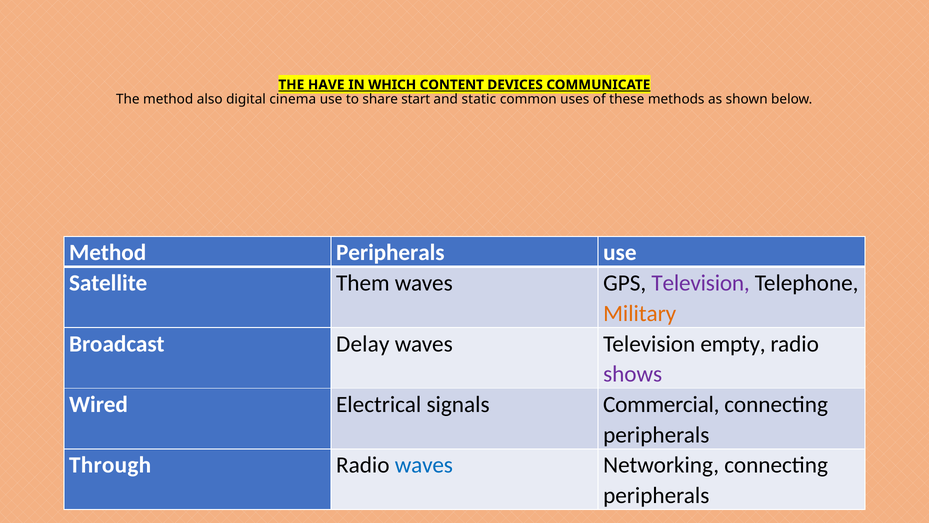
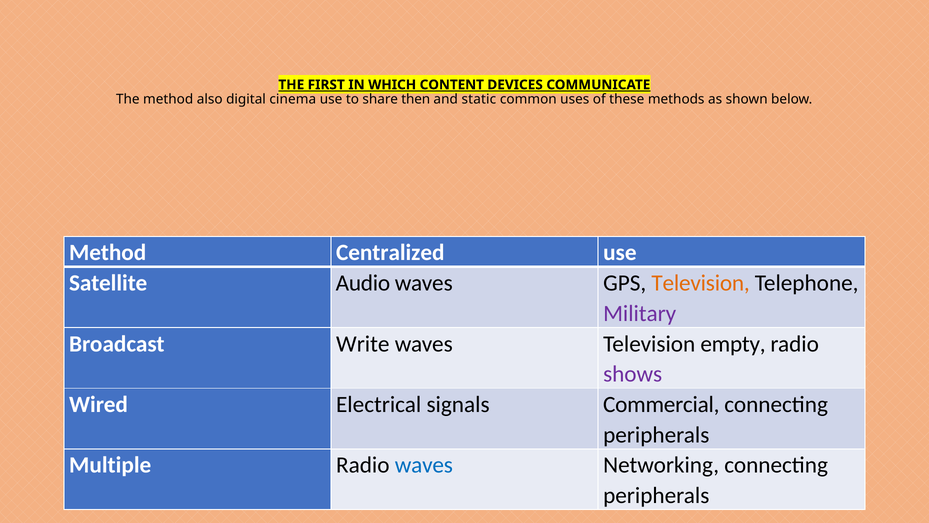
HAVE: HAVE -> FIRST (326, 85)
start: start -> then (416, 99)
Method Peripherals: Peripherals -> Centralized (390, 253)
Them: Them -> Audio (363, 283)
Television colour: purple -> orange (701, 283)
Military colour: orange -> purple (640, 313)
Delay: Delay -> Write (363, 344)
Through: Through -> Multiple (110, 465)
